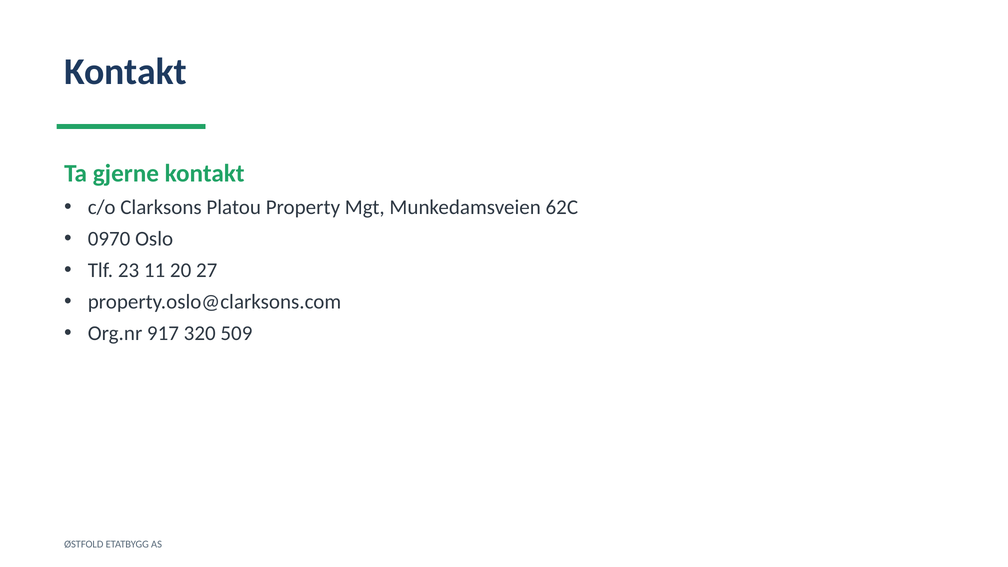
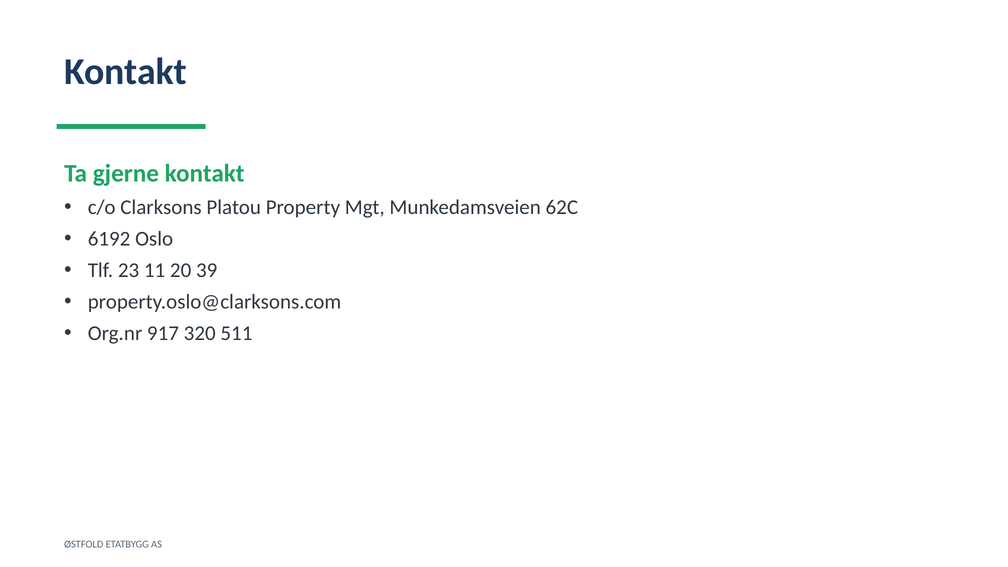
0970: 0970 -> 6192 (109, 239)
27: 27 -> 39 (207, 270)
509: 509 -> 511 (236, 333)
